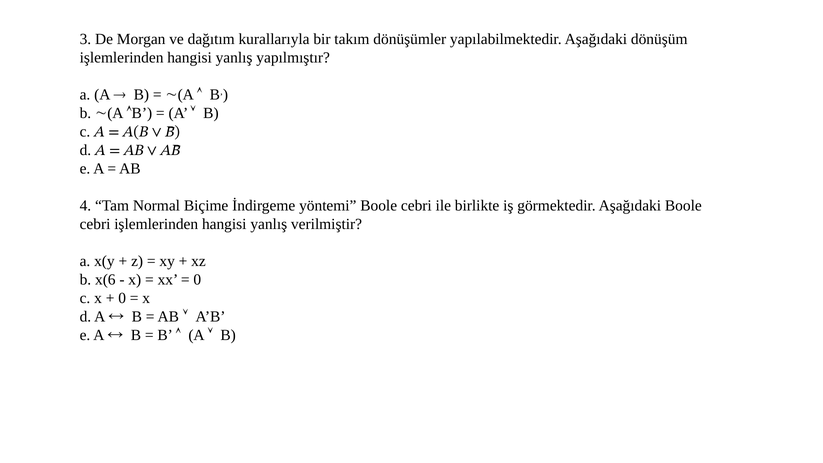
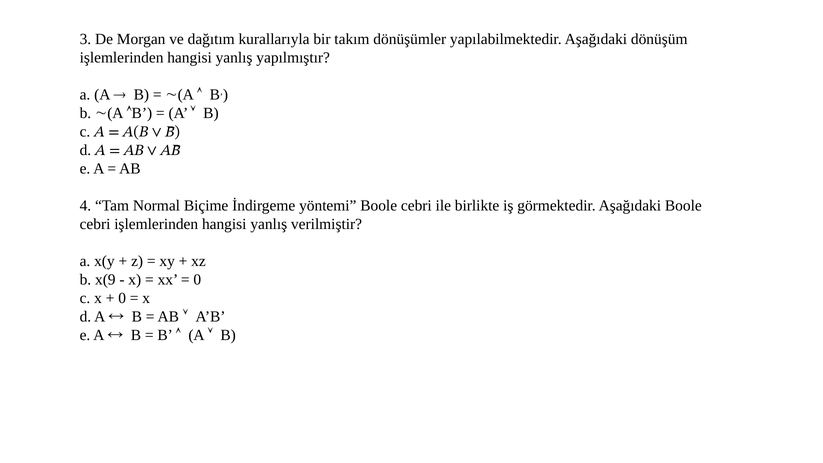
x(6: x(6 -> x(9 (105, 280)
